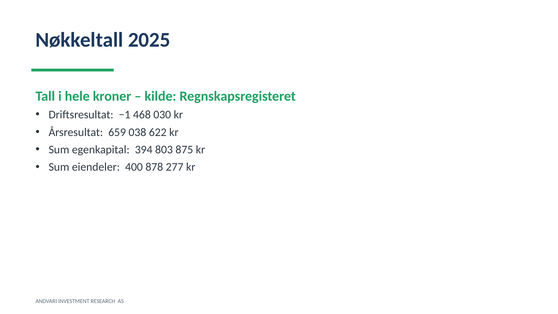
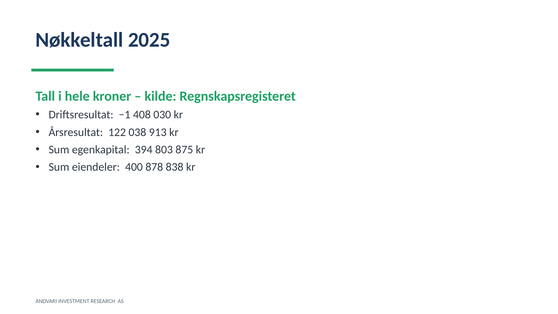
468: 468 -> 408 (142, 115)
659: 659 -> 122 (117, 132)
622: 622 -> 913 (158, 132)
277: 277 -> 838 (175, 167)
